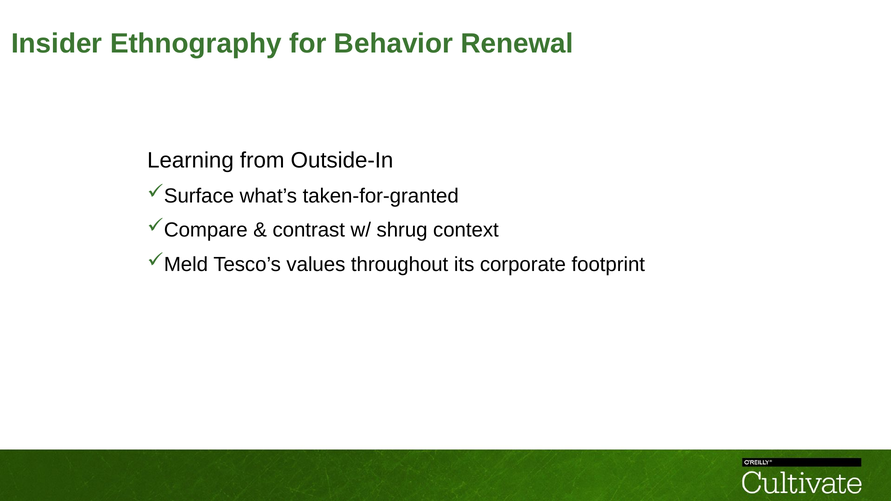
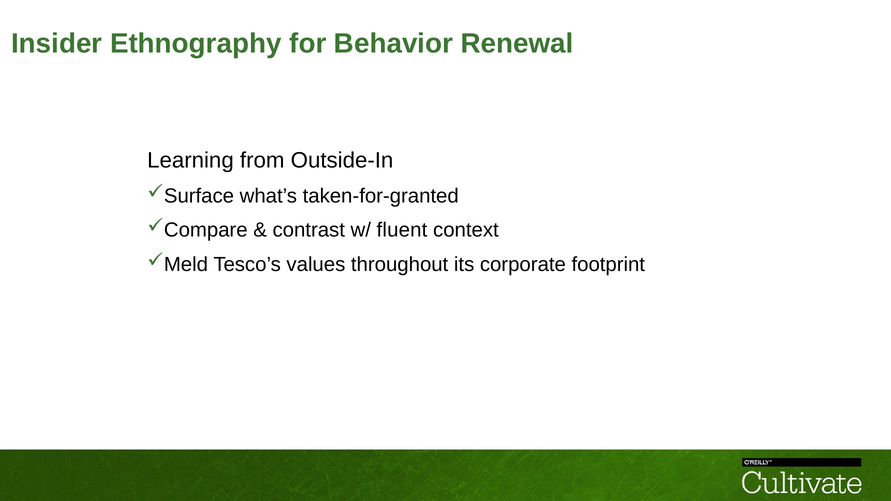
shrug: shrug -> fluent (402, 230)
